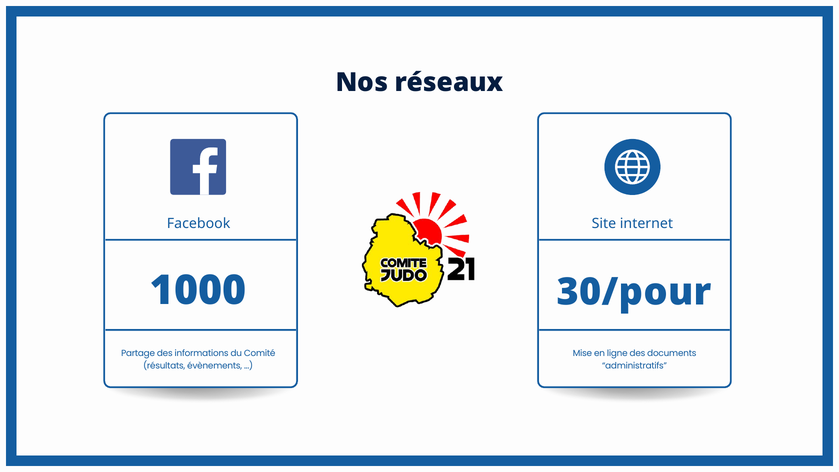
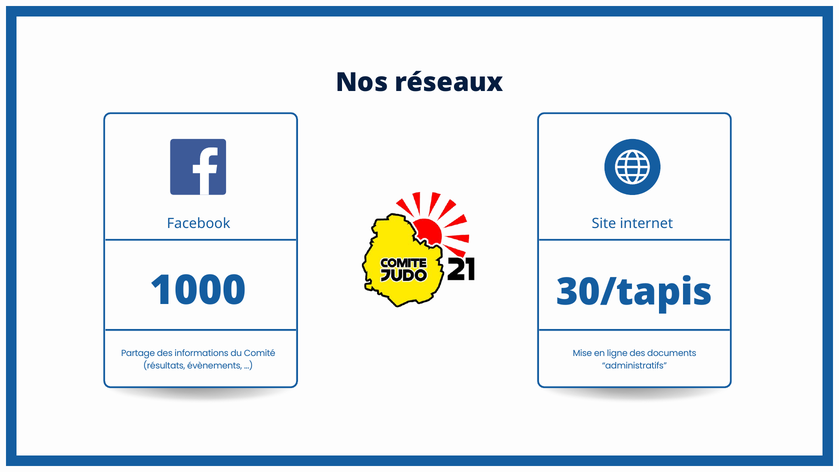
30/pour: 30/pour -> 30/tapis (635, 292)
